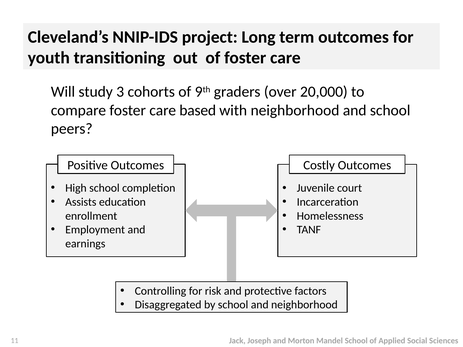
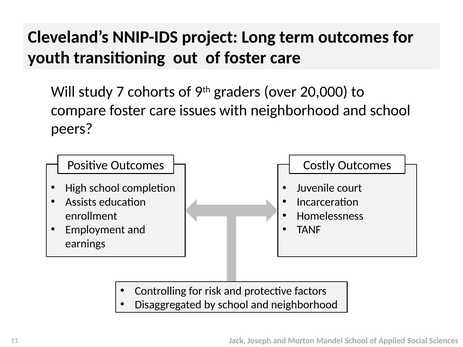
3: 3 -> 7 (120, 92)
based: based -> issues (198, 110)
